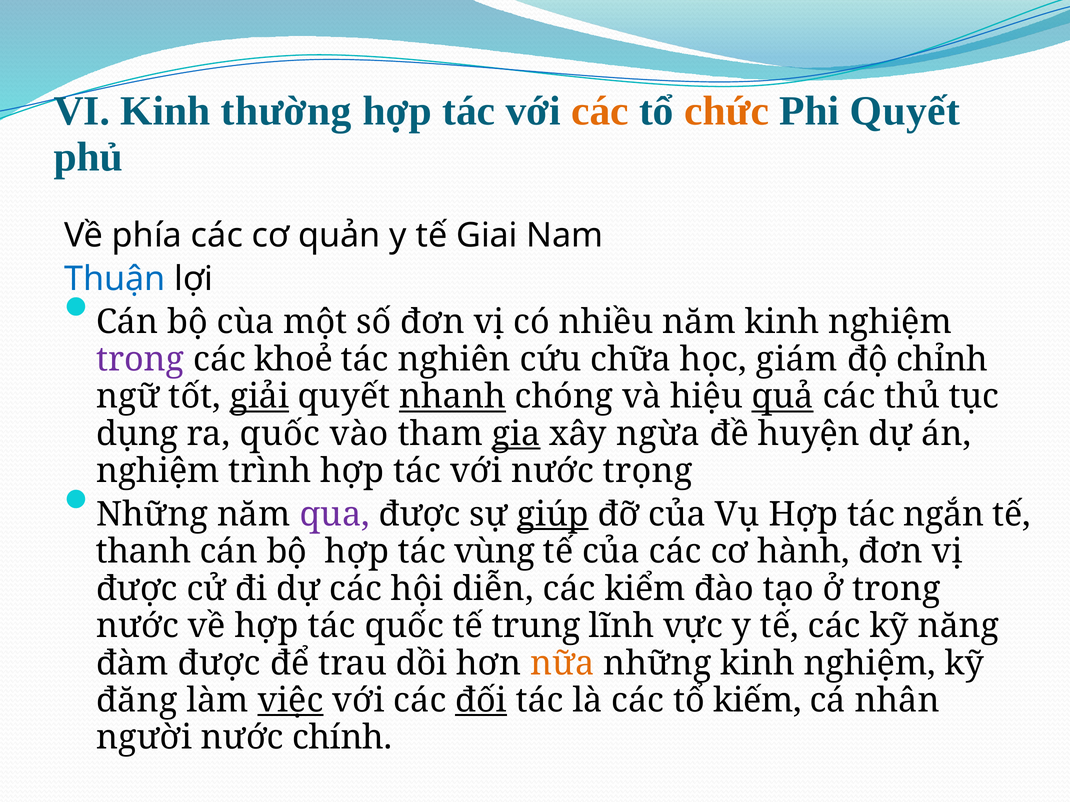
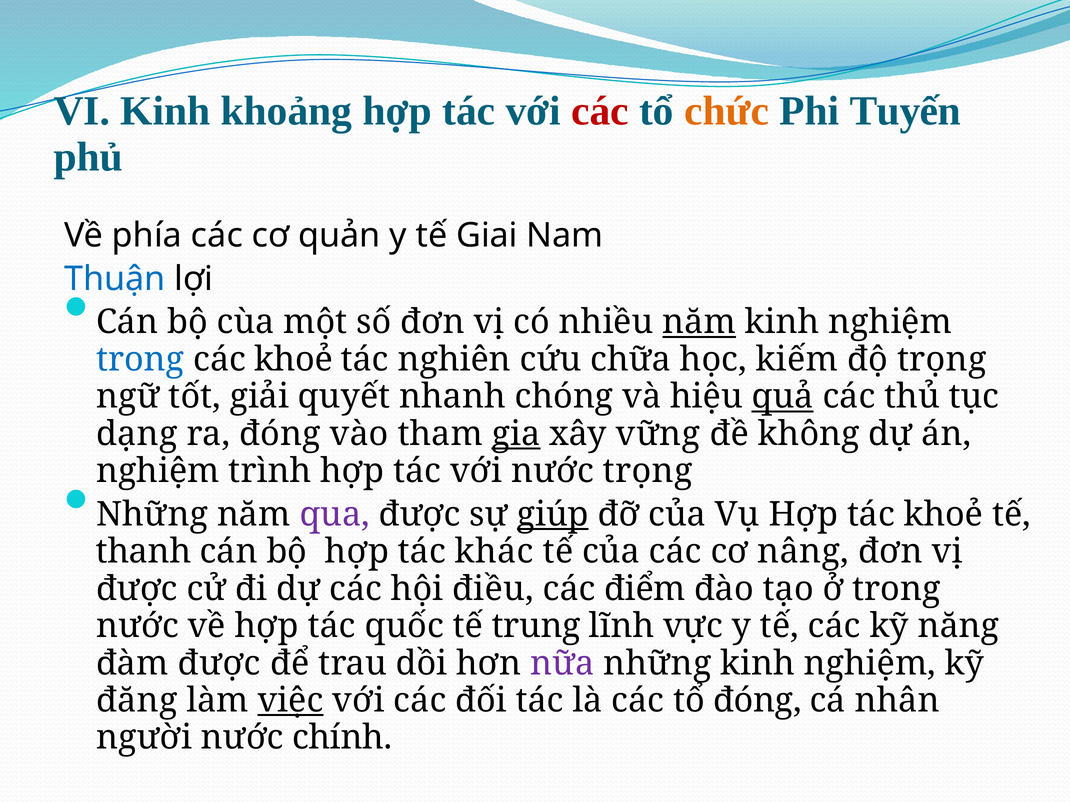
thường: thường -> khoảng (286, 111)
các colour: orange -> red (600, 111)
Phi Quyết: Quyết -> Tuyến (905, 111)
năm underline: none -> present (699, 322)
trong colour: purple -> blue (140, 360)
giám: giám -> kiếm (797, 360)
độ chỉnh: chỉnh -> trọng (942, 360)
giải underline: present -> none (259, 397)
nhanh underline: present -> none (453, 397)
dụng: dụng -> dạng (137, 434)
ra quốc: quốc -> đóng (280, 434)
ngừa: ngừa -> vững (658, 434)
huyện: huyện -> không (809, 434)
tác ngắn: ngắn -> khoẻ (944, 515)
vùng: vùng -> khác (494, 552)
hành: hành -> nâng (803, 552)
diễn: diễn -> điều (493, 589)
kiểm: kiểm -> điểm (645, 589)
nữa colour: orange -> purple (562, 664)
đối underline: present -> none (481, 701)
tổ kiếm: kiếm -> đóng (757, 701)
